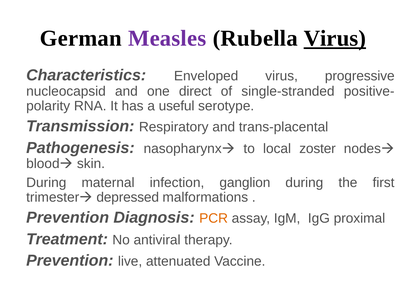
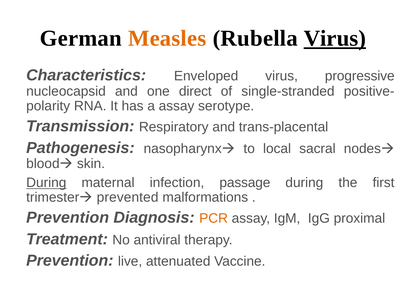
Measles colour: purple -> orange (167, 38)
a useful: useful -> assay (177, 106)
zoster: zoster -> sacral (317, 148)
During underline: none -> present (46, 183)
ganglion: ganglion -> passage (245, 183)
depressed: depressed -> prevented (128, 197)
